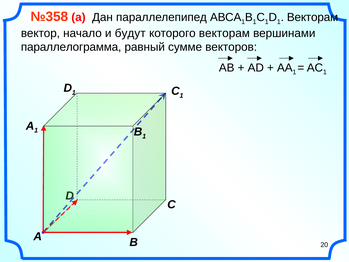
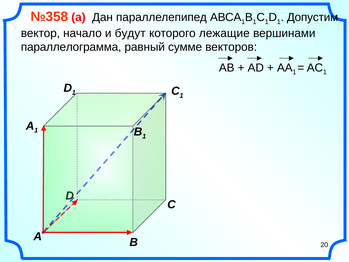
Векторам: Векторам -> Допустим (313, 17)
которого векторам: векторам -> лежащие (224, 33)
